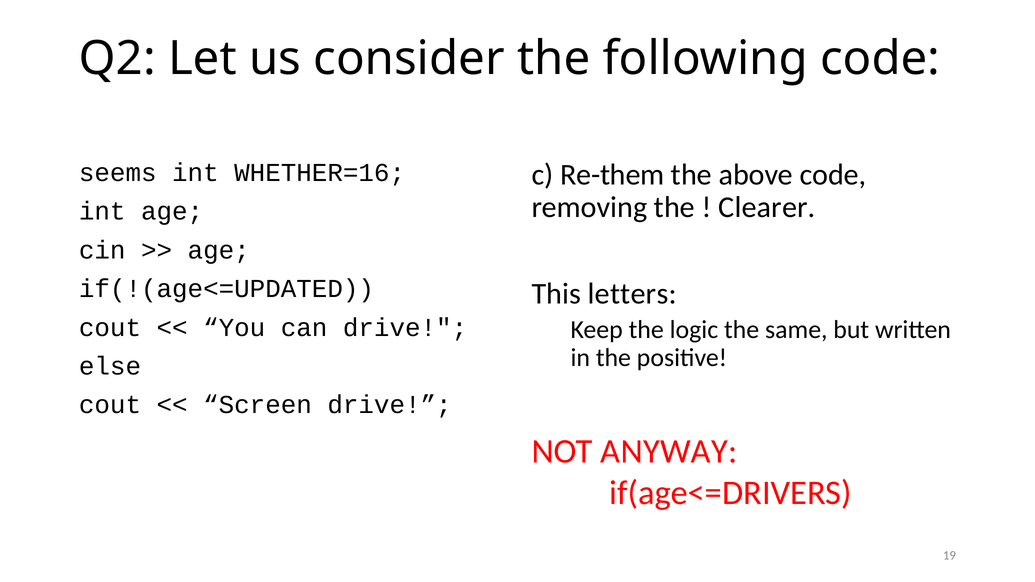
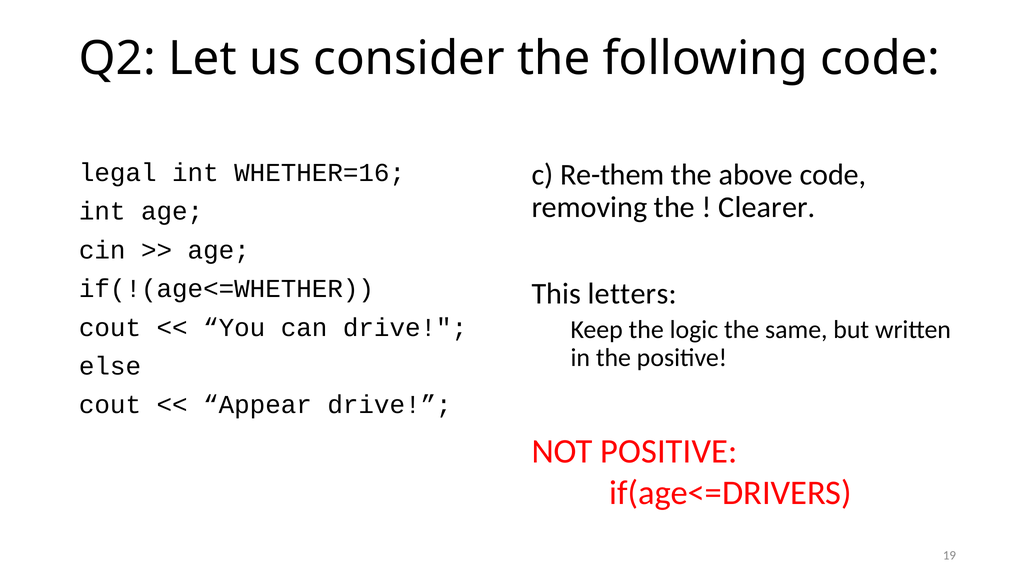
seems: seems -> legal (118, 173)
if(!(age<=UPDATED: if(!(age<=UPDATED -> if(!(age<=WHETHER (226, 289)
Screen: Screen -> Appear (258, 405)
NOT ANYWAY: ANYWAY -> POSITIVE (669, 451)
